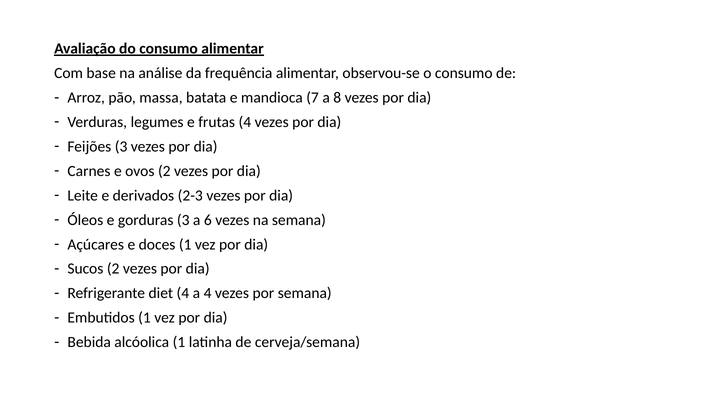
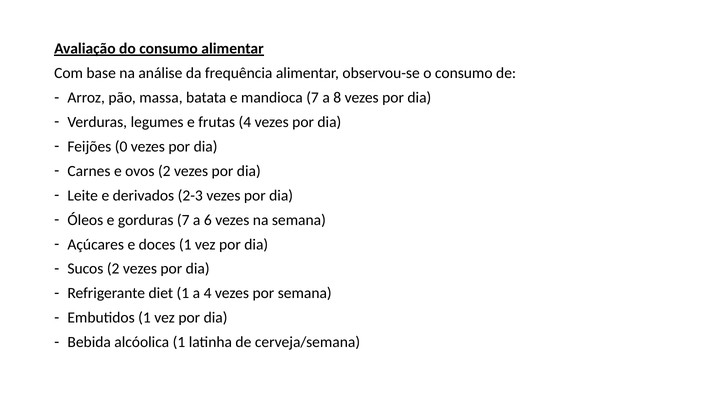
Feijões 3: 3 -> 0 (121, 147)
gorduras 3: 3 -> 7 (183, 220)
diet 4: 4 -> 1 (183, 294)
